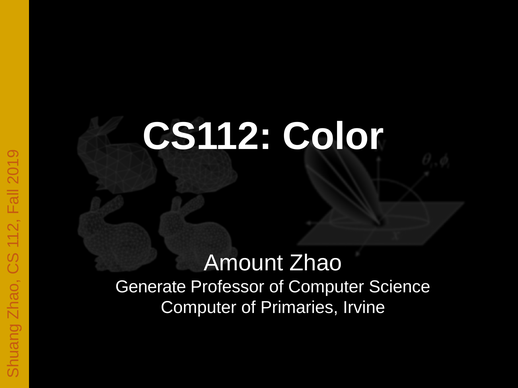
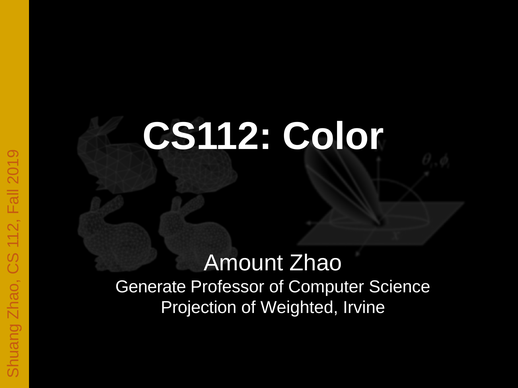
Computer: Computer -> Projection (199, 308)
Primaries: Primaries -> Weighted (299, 308)
